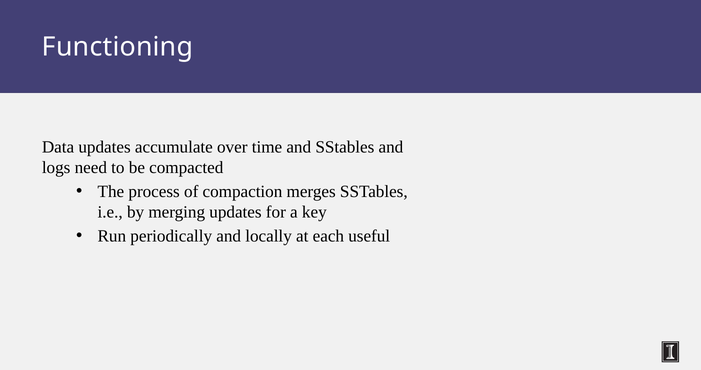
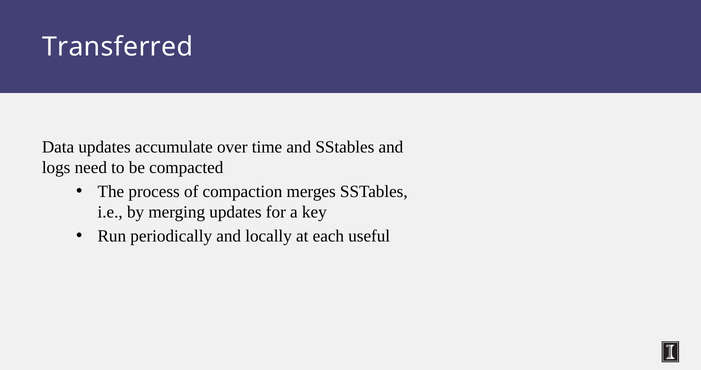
Functioning: Functioning -> Transferred (118, 47)
